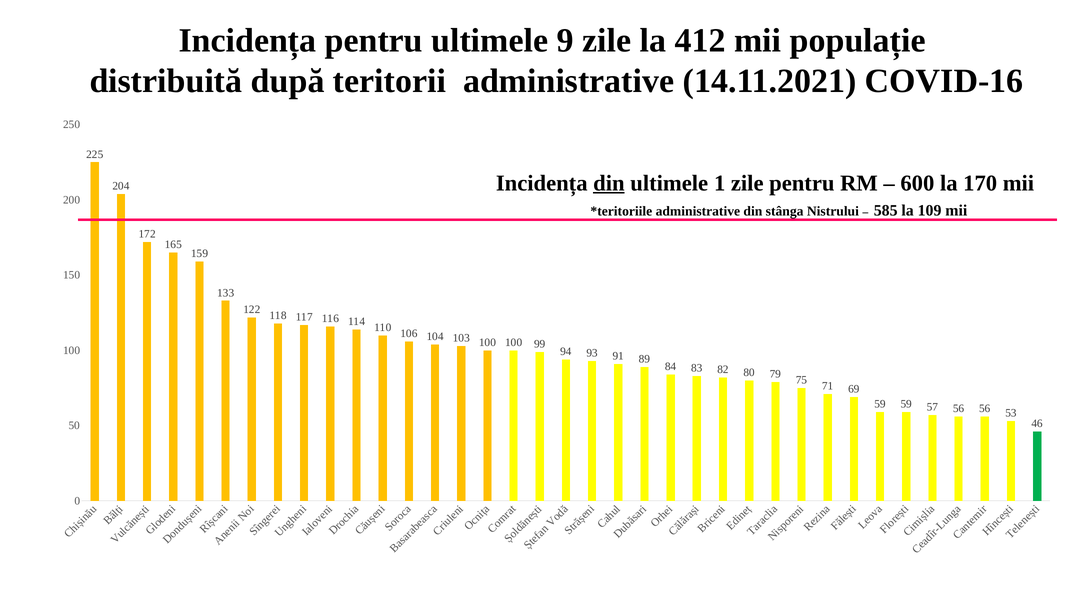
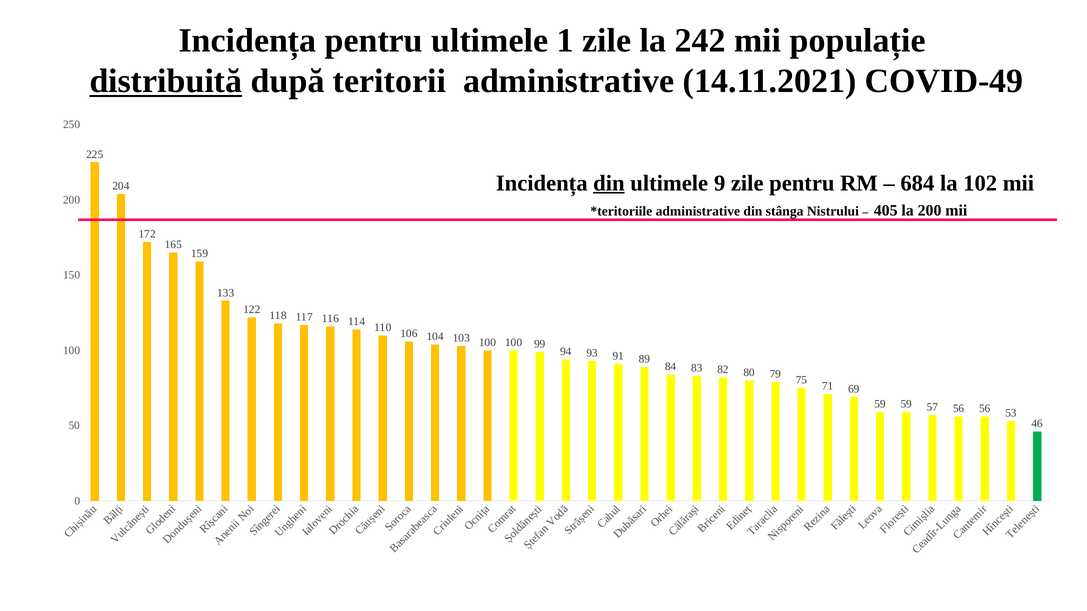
9: 9 -> 1 (565, 40)
412: 412 -> 242 (700, 40)
distribuită underline: none -> present (166, 81)
COVID-16: COVID-16 -> COVID-49 (944, 81)
1: 1 -> 9 (720, 183)
600: 600 -> 684 (917, 183)
170: 170 -> 102 (980, 183)
585: 585 -> 405 (886, 211)
la 109: 109 -> 200 (930, 211)
